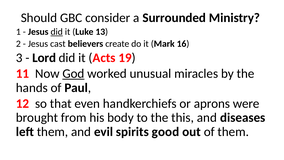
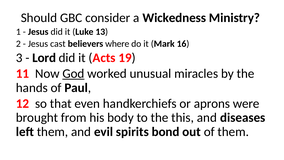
Surrounded: Surrounded -> Wickedness (174, 18)
did underline: present -> none (57, 32)
create: create -> where (117, 44)
good: good -> bond (166, 132)
